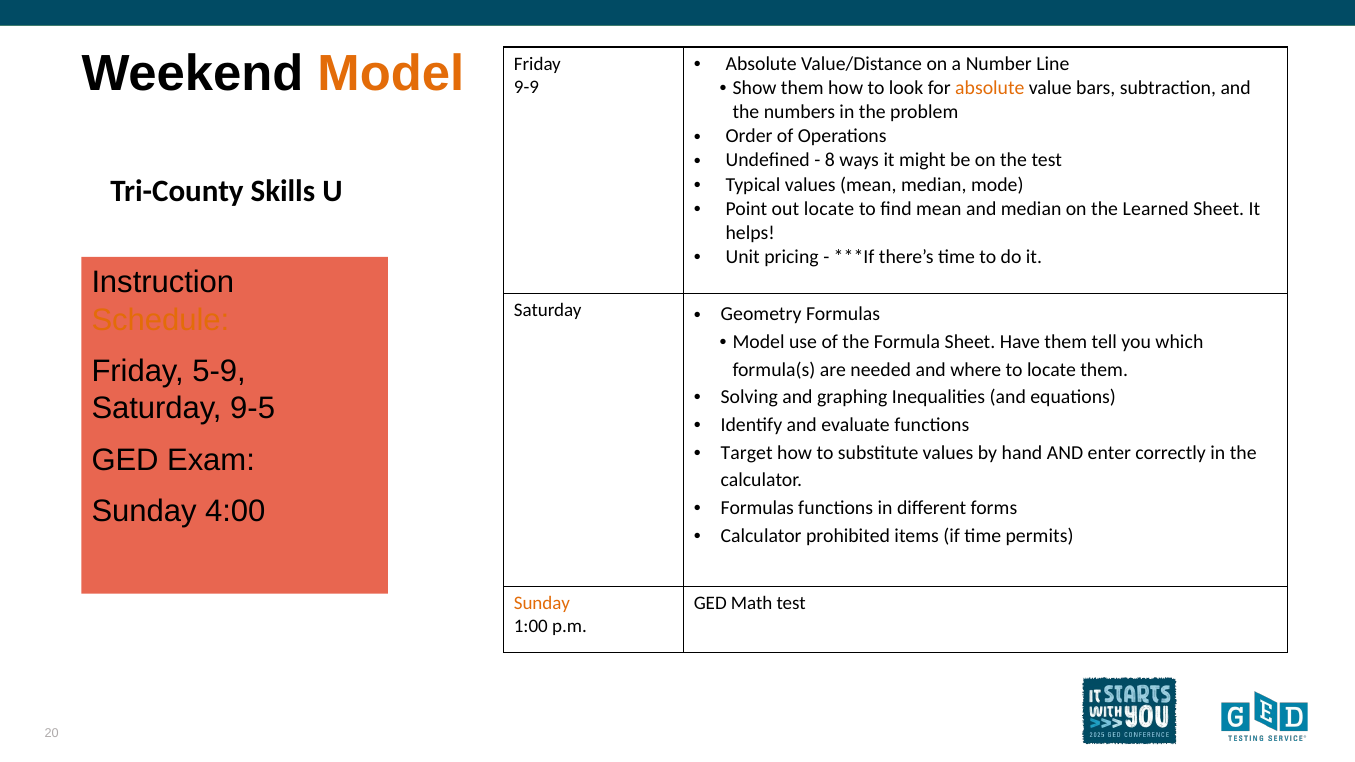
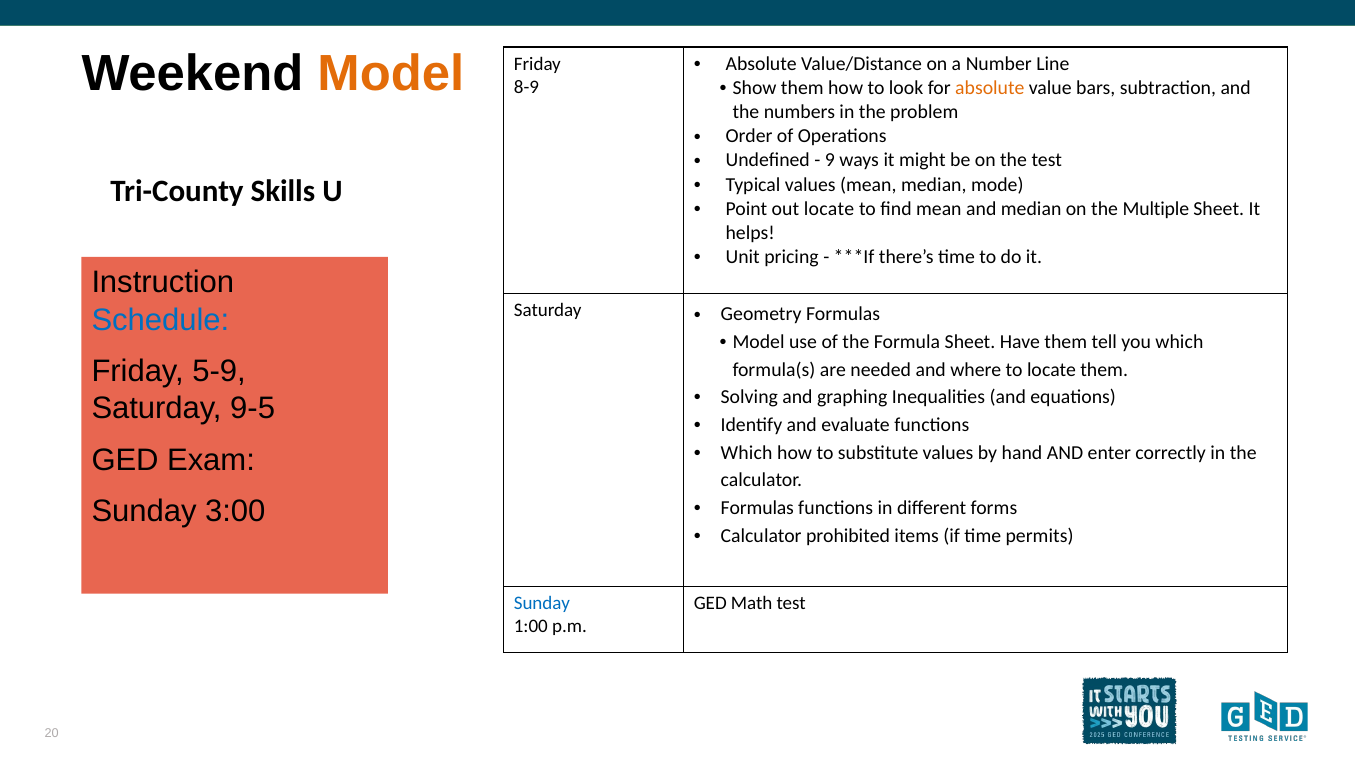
9-9: 9-9 -> 8-9 (526, 87)
8: 8 -> 9 (830, 161)
Learned: Learned -> Multiple (1156, 209)
Schedule colour: orange -> blue (160, 320)
Target: Target -> Which (747, 453)
4:00: 4:00 -> 3:00 (235, 511)
Sunday colour: orange -> blue (542, 603)
